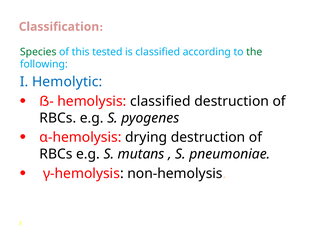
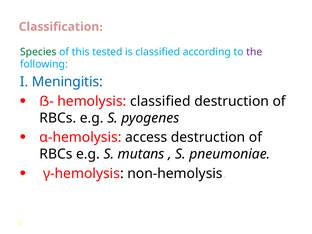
the colour: green -> purple (254, 52)
Hemolytic: Hemolytic -> Meningitis (67, 82)
drying: drying -> access (146, 137)
